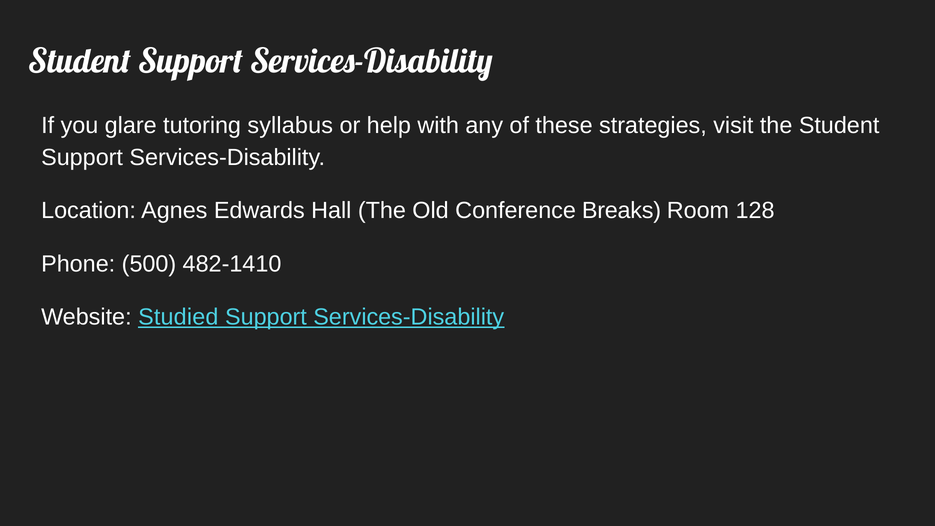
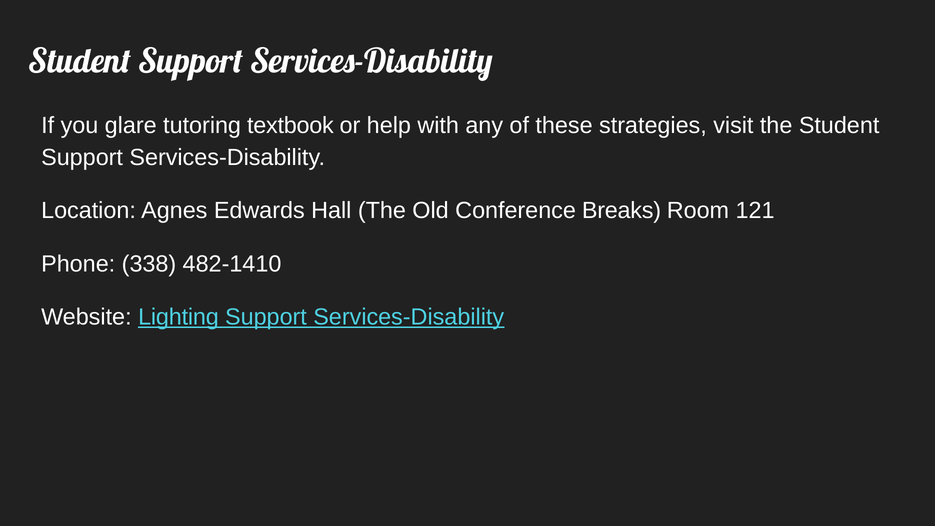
syllabus: syllabus -> textbook (290, 126)
128: 128 -> 121 (755, 211)
500: 500 -> 338 (149, 264)
Studied: Studied -> Lighting (178, 317)
